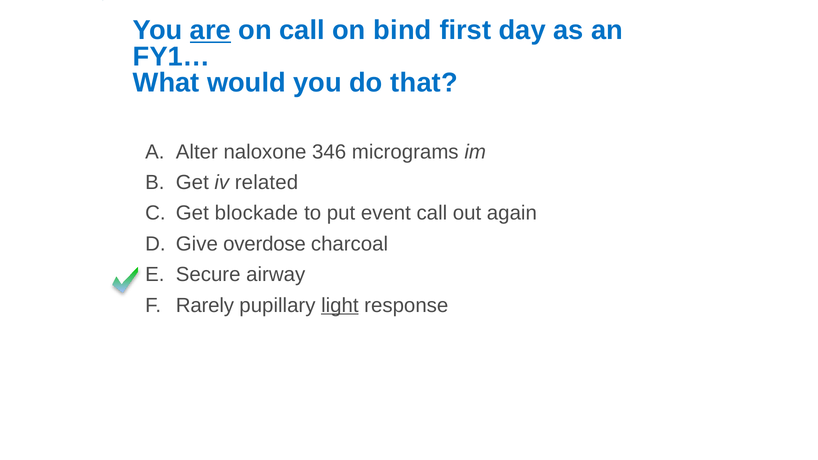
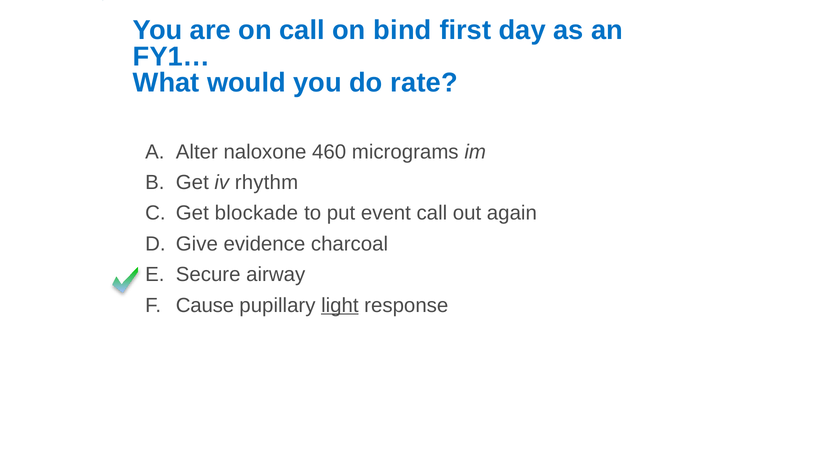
are underline: present -> none (210, 30)
that: that -> rate (424, 83)
346: 346 -> 460 (329, 152)
related: related -> rhythm (266, 183)
overdose: overdose -> evidence (264, 244)
Rarely: Rarely -> Cause (205, 305)
